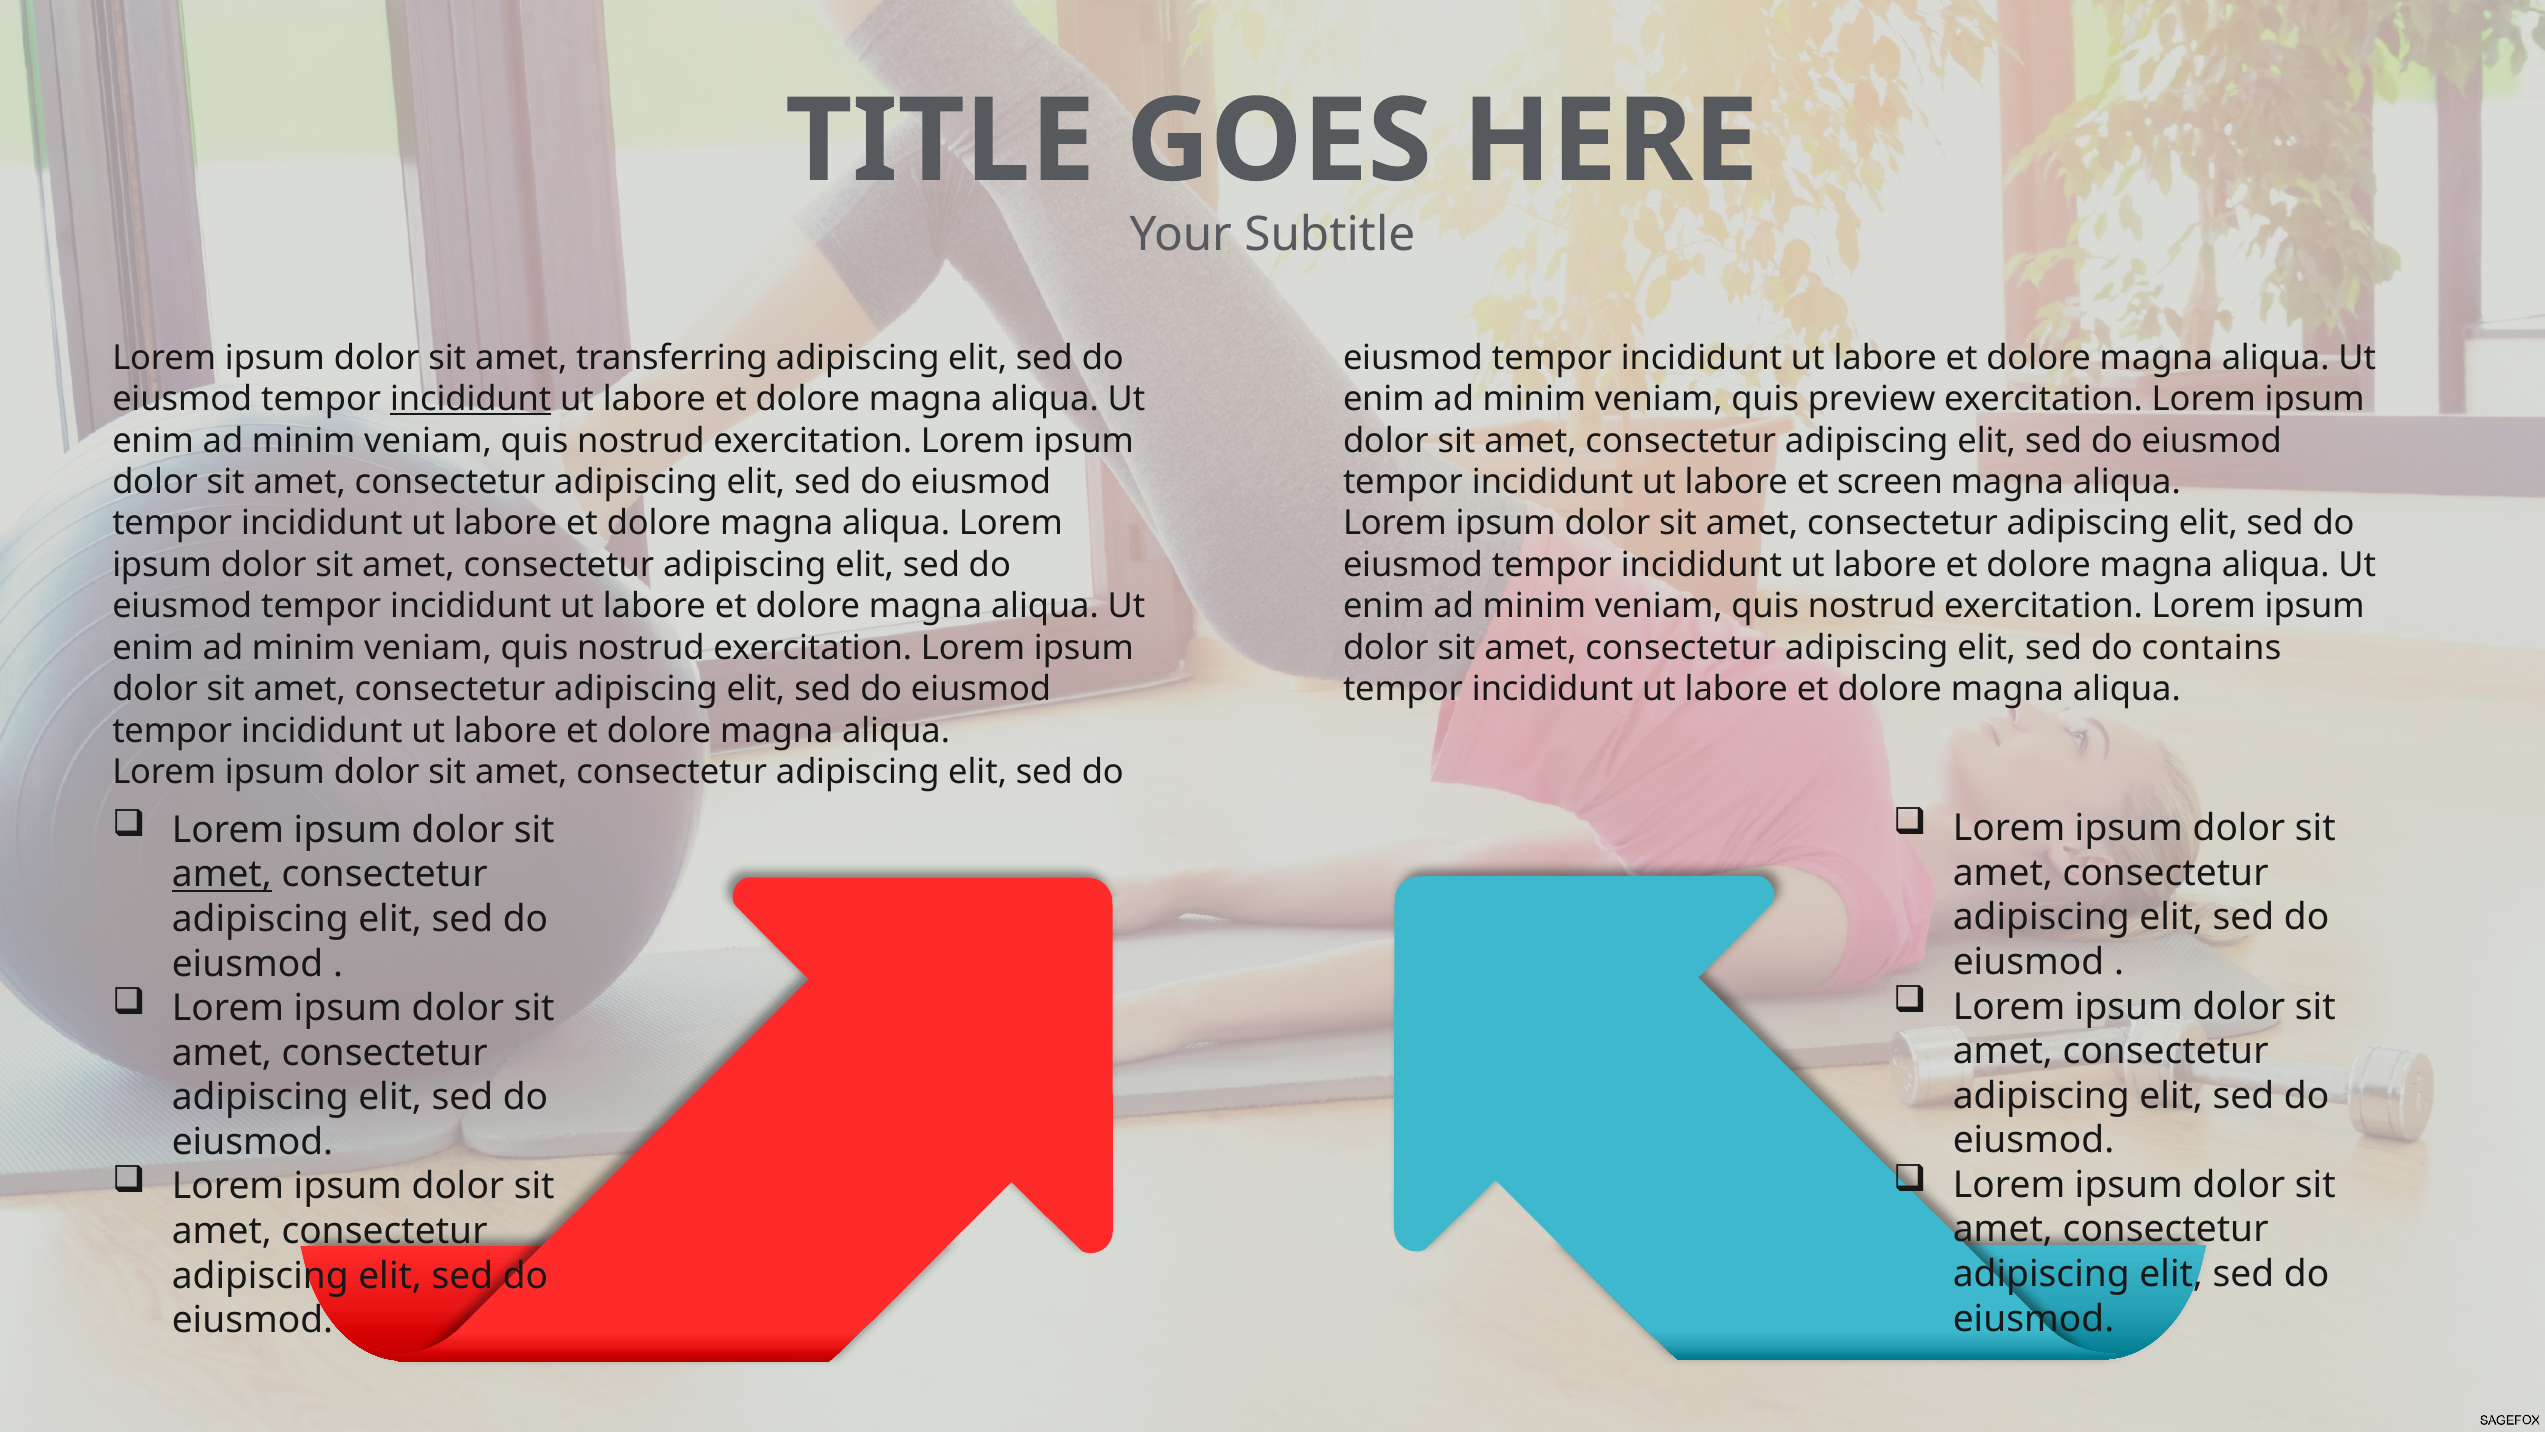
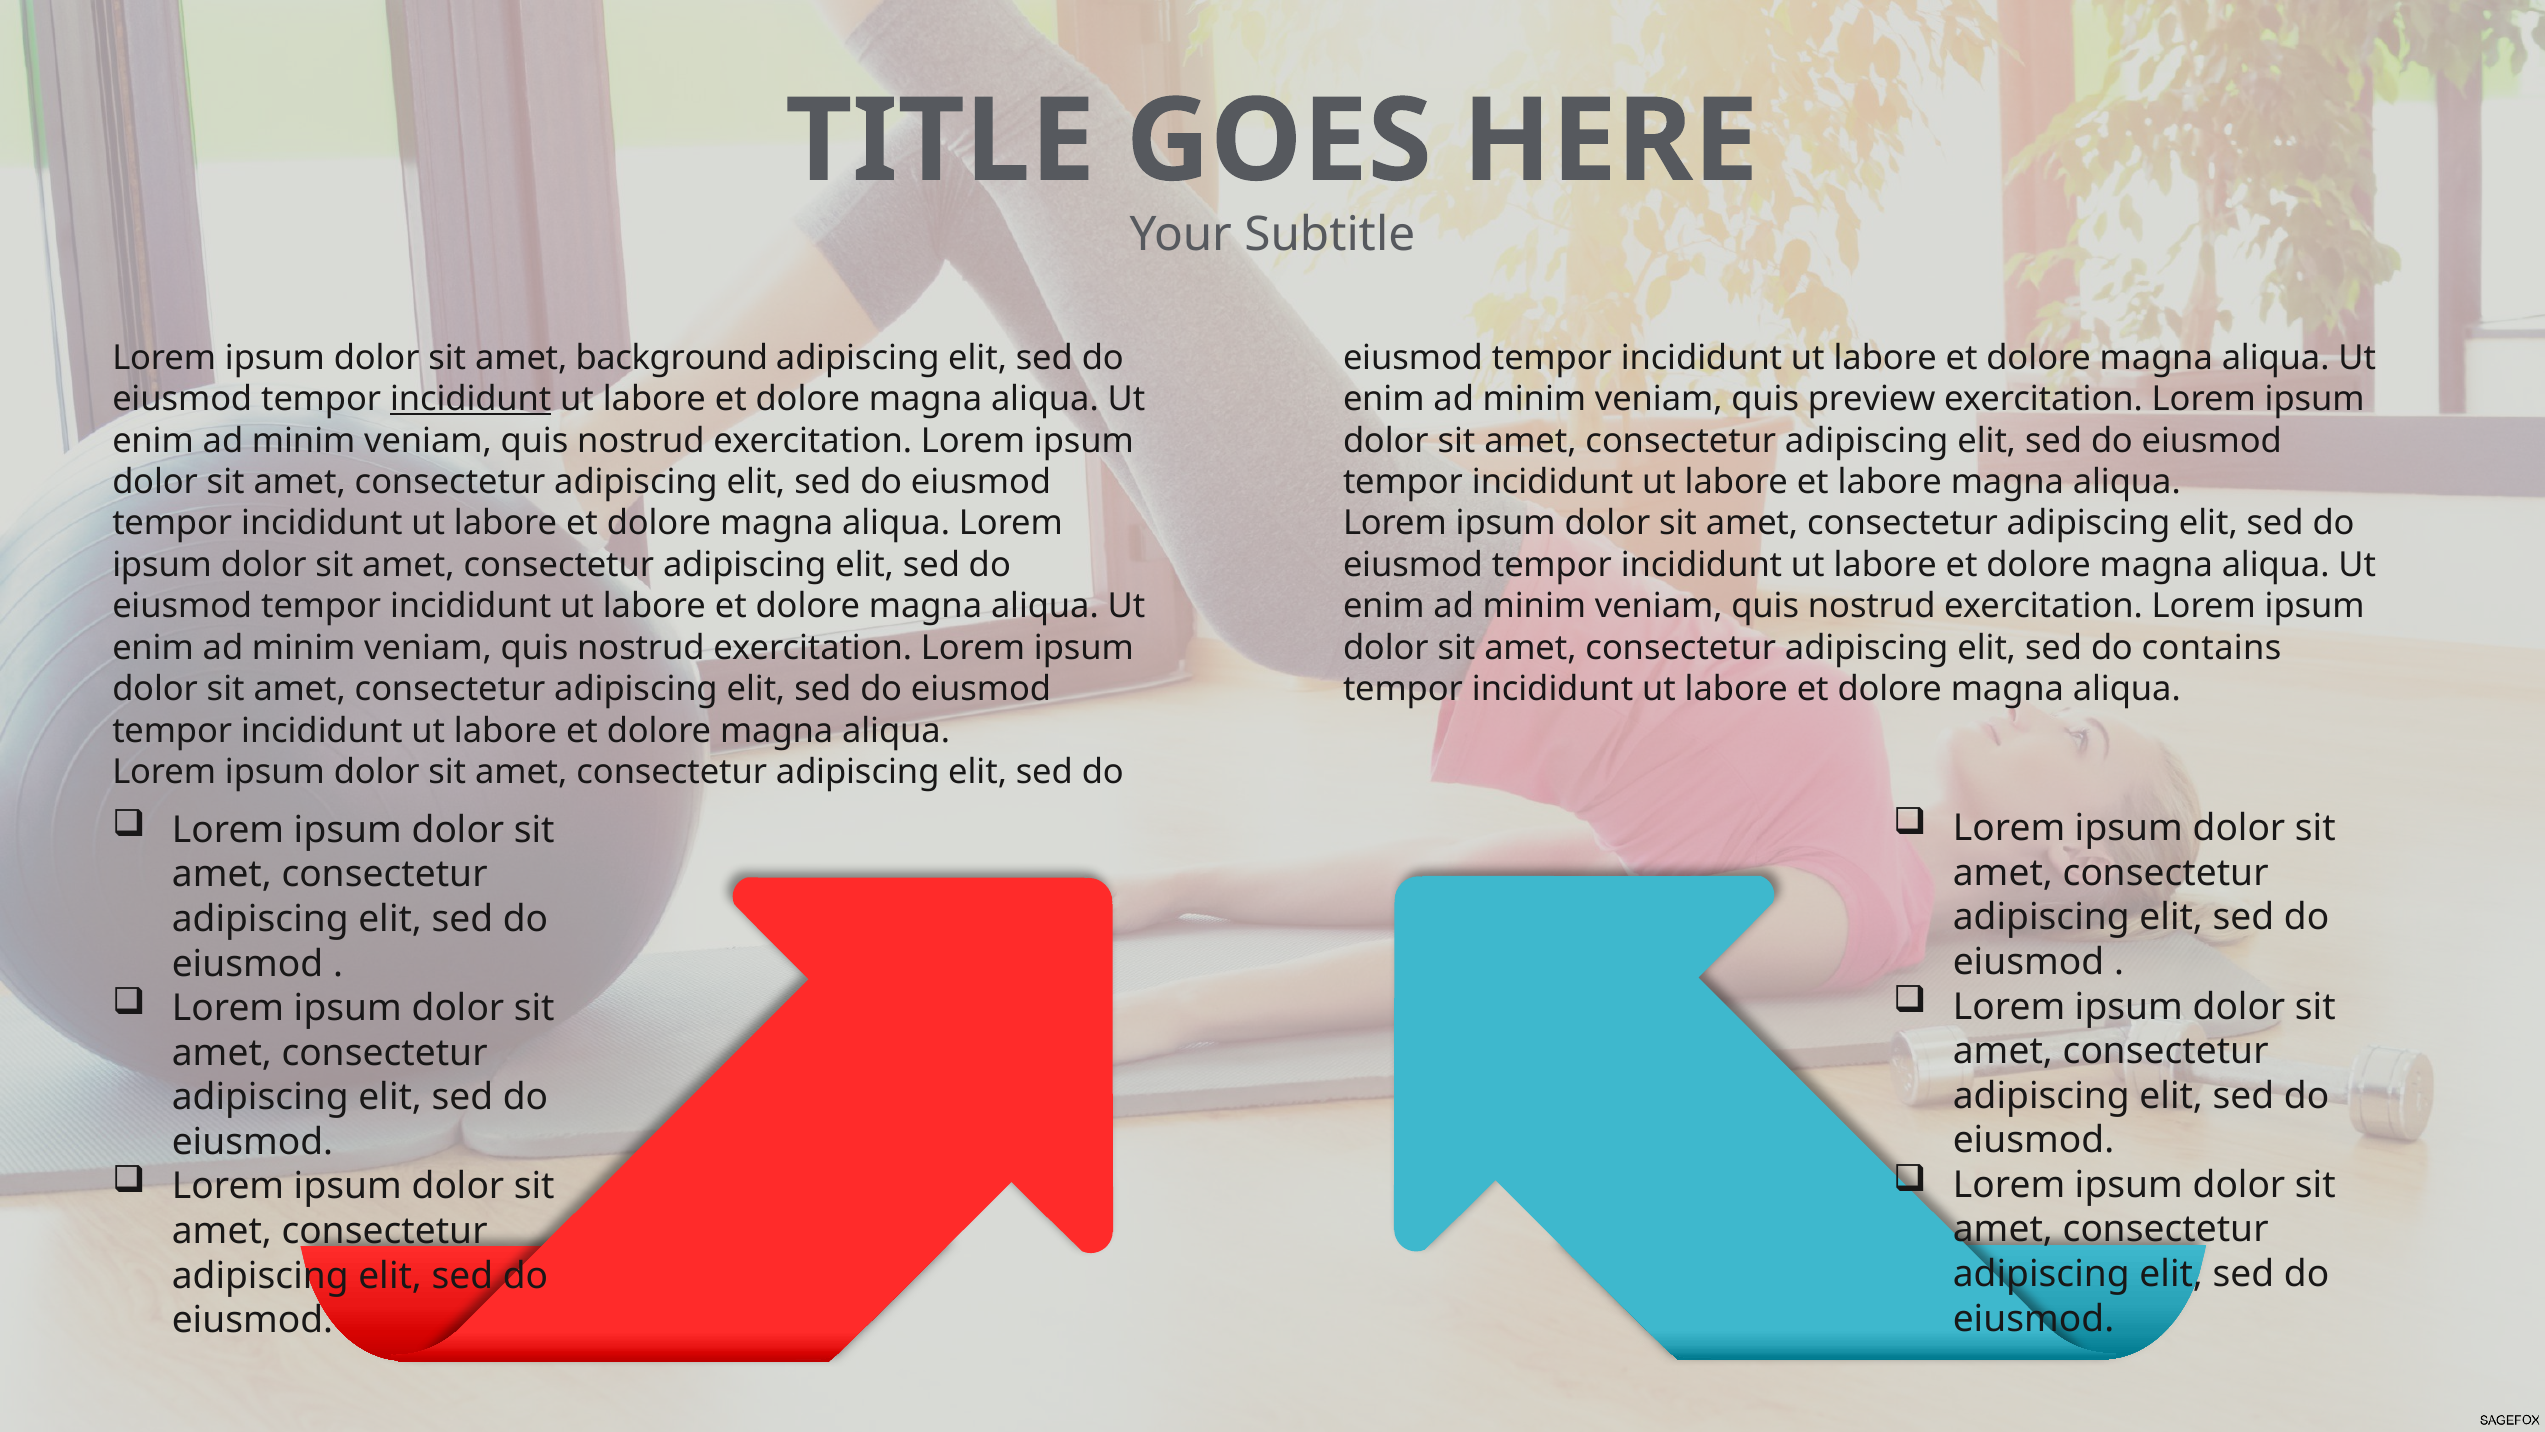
transferring: transferring -> background (672, 358)
et screen: screen -> labore (1890, 482)
amet underline: present -> none (222, 874)
